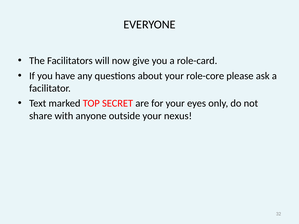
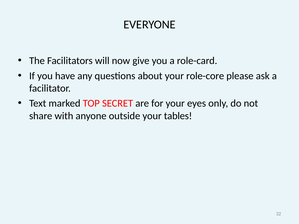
nexus: nexus -> tables (178, 116)
